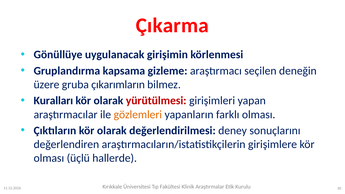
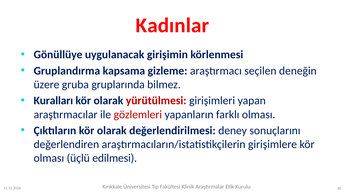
Çıkarma: Çıkarma -> Kadınlar (172, 25)
çıkarımların: çıkarımların -> gruplarında (118, 85)
gözlemleri colour: orange -> red (138, 115)
hallerde: hallerde -> edilmesi (115, 158)
